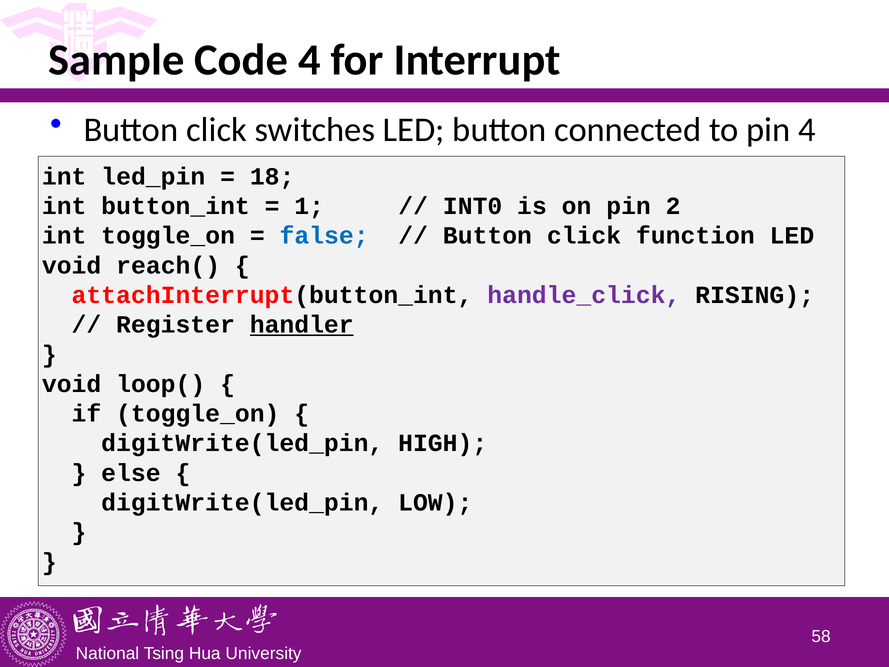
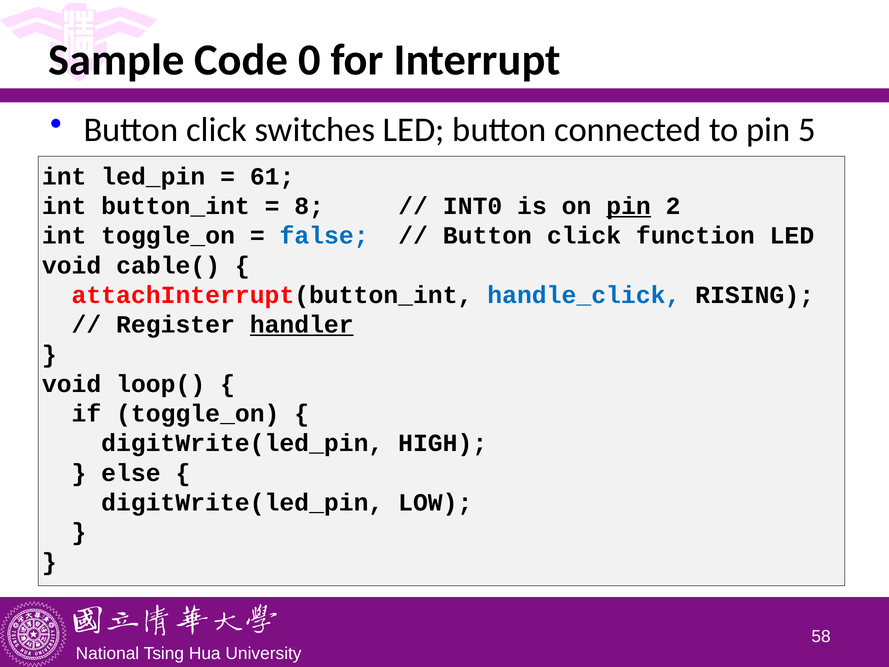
Code 4: 4 -> 0 (309, 60)
pin 4: 4 -> 5 (807, 130)
18: 18 -> 61 (272, 176)
1: 1 -> 8 (309, 206)
pin underline: none -> present (629, 206)
reach(: reach( -> cable( (168, 265)
handle_click colour: purple -> blue (584, 295)
